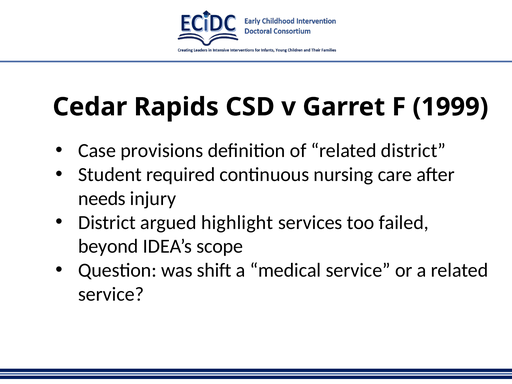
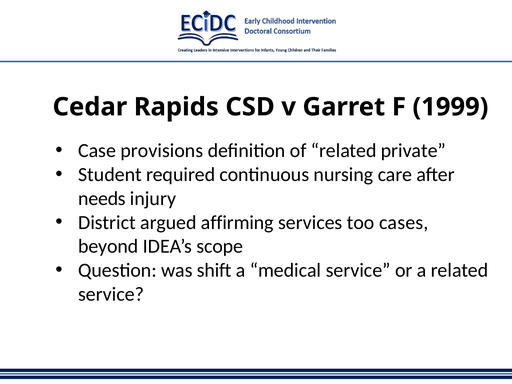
related district: district -> private (413, 151)
highlight: highlight -> affirming (237, 222)
failed: failed -> cases (404, 222)
